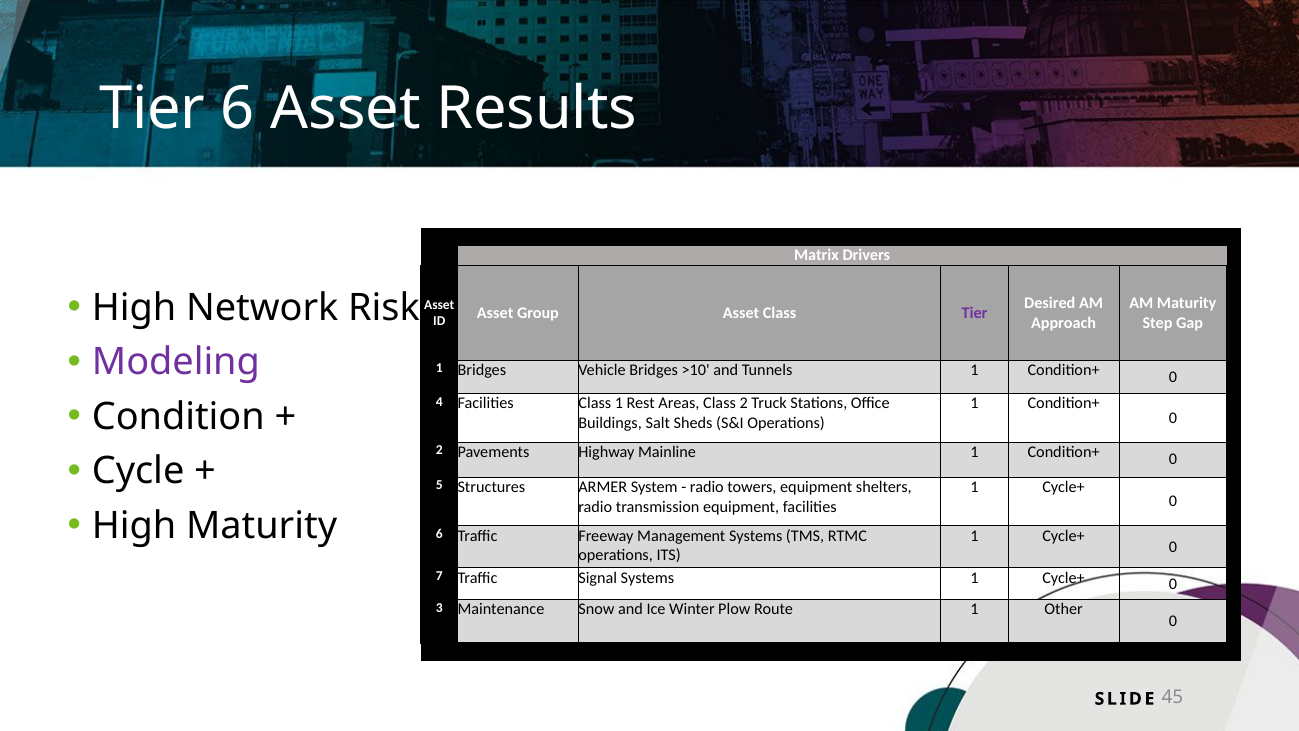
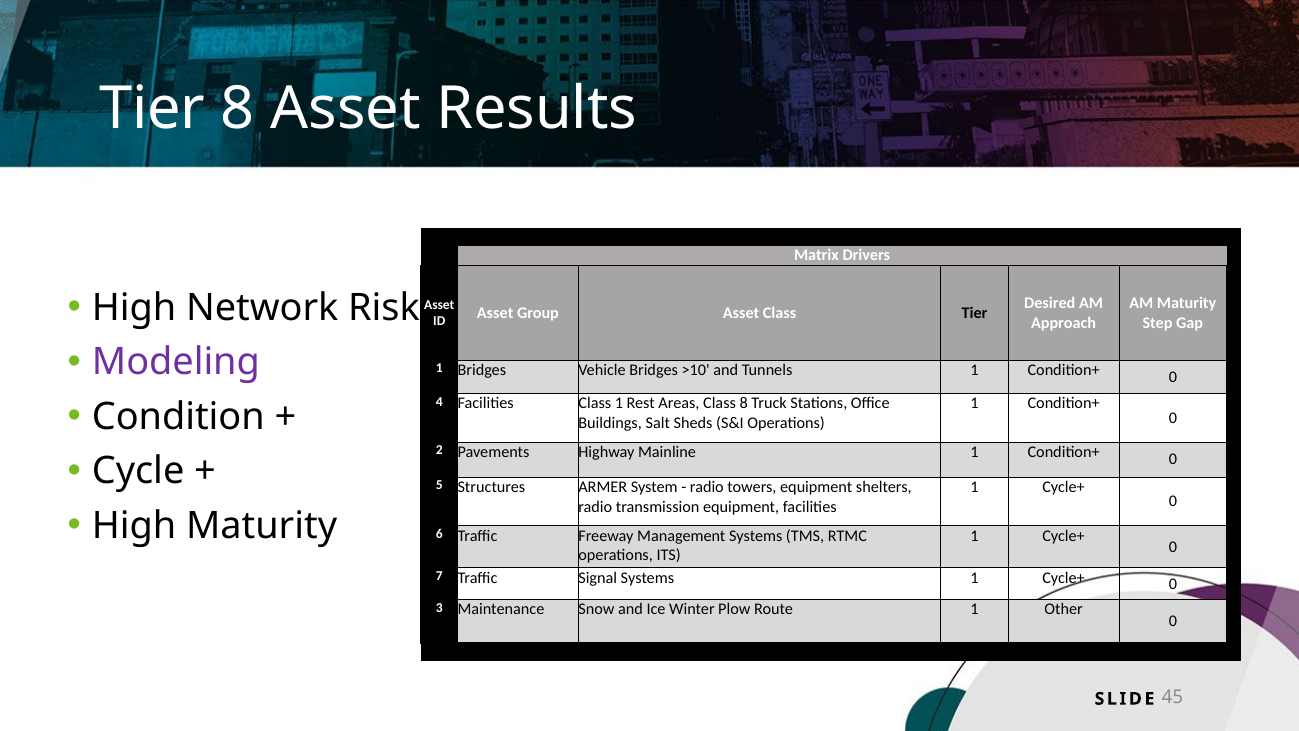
Tier 6: 6 -> 8 (238, 109)
Tier colour: purple -> black (975, 313)
Class 2: 2 -> 8 (744, 403)
